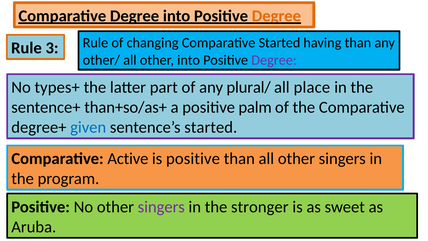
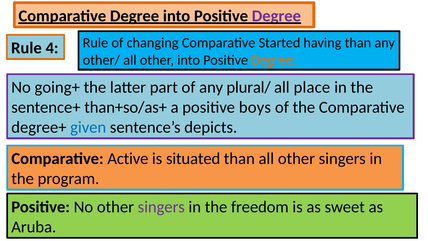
Degree colour: orange -> purple (276, 16)
3: 3 -> 4 (52, 48)
Degree colour: purple -> orange (274, 60)
types+: types+ -> going+ (57, 87)
palm: palm -> boys (255, 107)
sentence’s started: started -> depicts (211, 127)
is positive: positive -> situated (193, 159)
stronger: stronger -> freedom (260, 207)
